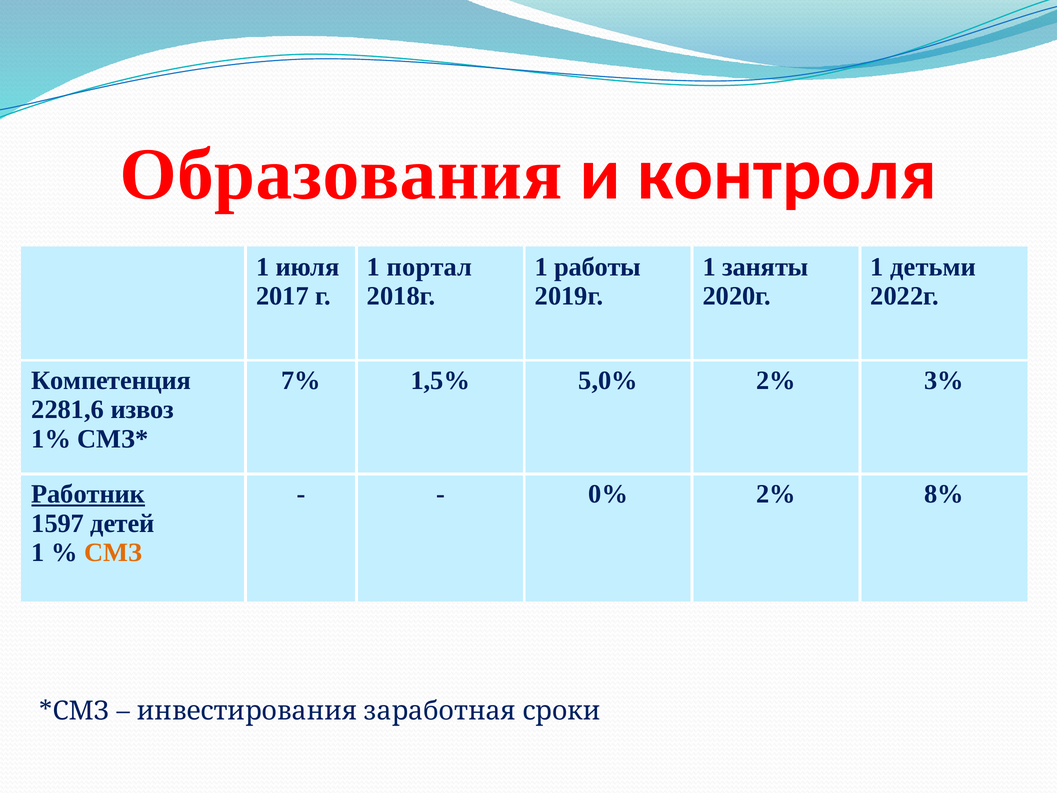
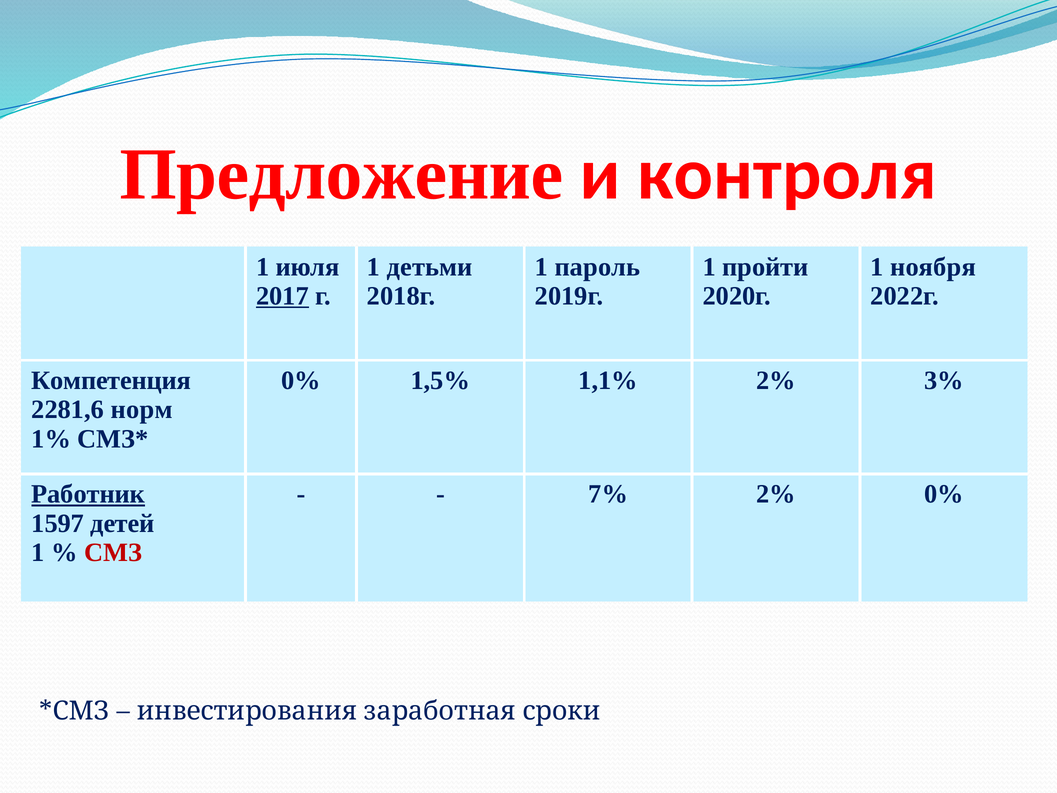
Образования: Образования -> Предложение (341, 175)
портал: портал -> детьми (430, 267)
работы: работы -> пароль (597, 267)
заняты: заняты -> пройти (765, 267)
детьми: детьми -> ноября (933, 267)
2017 underline: none -> present (282, 296)
7%: 7% -> 0% (301, 380)
5,0%: 5,0% -> 1,1% (608, 380)
извоз: извоз -> норм (142, 410)
0%: 0% -> 7% (608, 494)
2% 8%: 8% -> 0% (944, 494)
СМЗ colour: orange -> red (113, 552)
